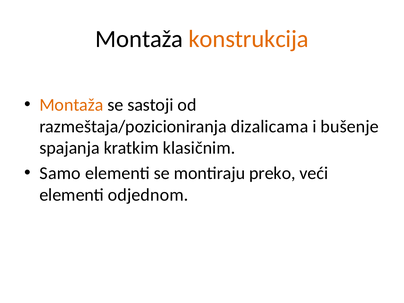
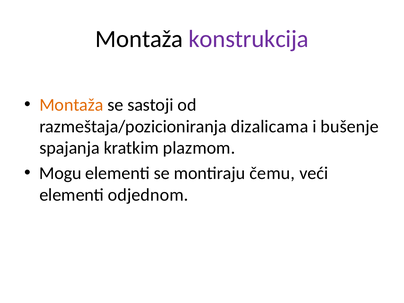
konstrukcija colour: orange -> purple (249, 39)
klasičnim: klasičnim -> plazmom (199, 148)
Samo: Samo -> Mogu (60, 173)
preko: preko -> čemu (272, 173)
